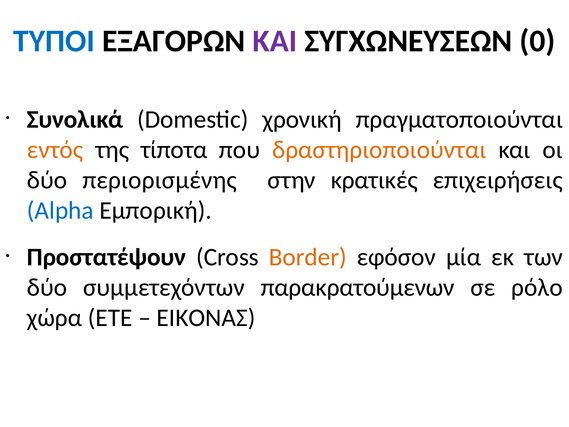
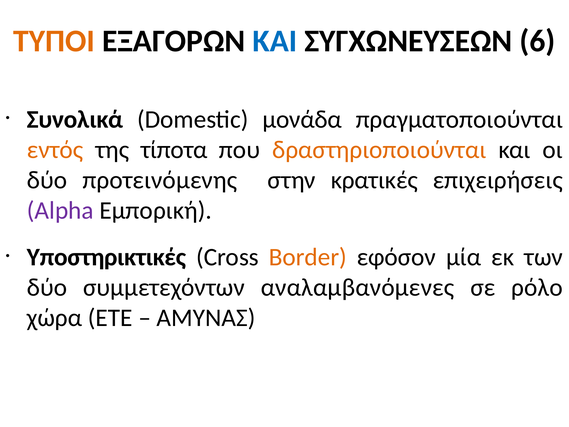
ΤΥΠΟΙ colour: blue -> orange (54, 41)
ΚΑΙ colour: purple -> blue (275, 41)
0: 0 -> 6 (537, 41)
χρονική: χρονική -> μονάδα (302, 119)
περιορισμένης: περιορισμένης -> προτεινόμενης (160, 180)
Alpha colour: blue -> purple (60, 210)
Προστατέψουν: Προστατέψουν -> Υποστηρικτικές (107, 257)
παρακρατούμενων: παρακρατούμενων -> αναλαμβανόμενες (357, 287)
ΕΙΚΟΝΑΣ: ΕΙΚΟΝΑΣ -> ΑΜΥΝΑΣ (206, 318)
